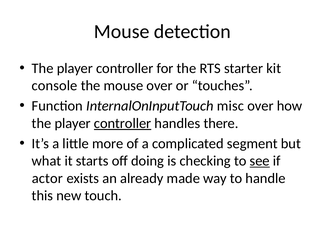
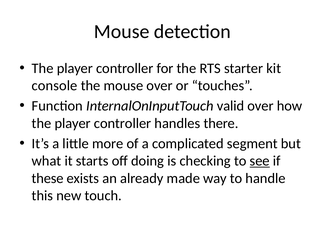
misc: misc -> valid (231, 106)
controller underline: present -> none (123, 123)
actor: actor -> these (48, 178)
